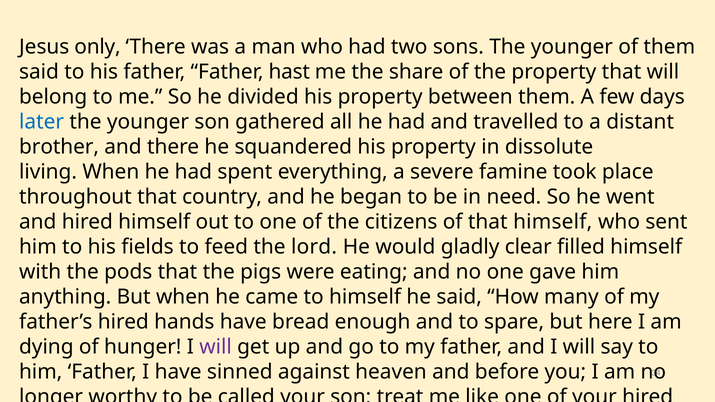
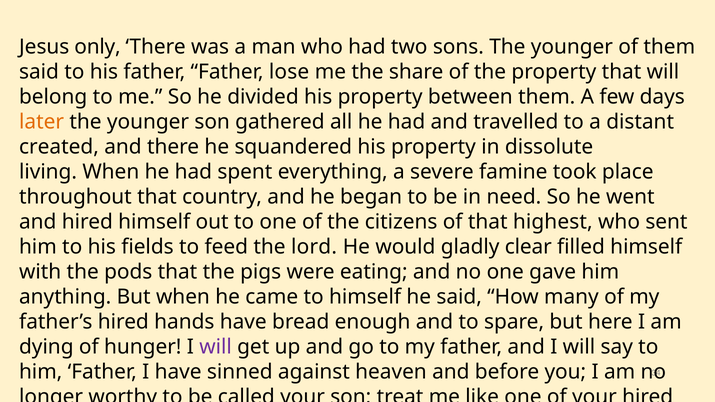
hast: hast -> lose (289, 72)
later colour: blue -> orange (42, 122)
brother: brother -> created (59, 147)
that himself: himself -> highest (553, 222)
